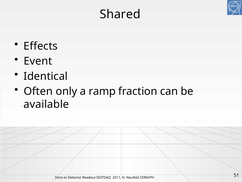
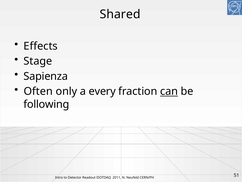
Event: Event -> Stage (38, 61)
Identical: Identical -> Sapienza (46, 76)
ramp: ramp -> every (102, 91)
can underline: none -> present (169, 91)
available: available -> following (46, 104)
